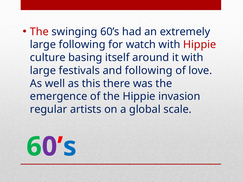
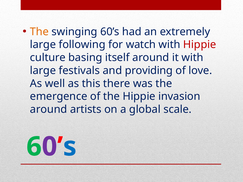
The colour: red -> orange (39, 32)
and following: following -> providing (149, 71)
regular: regular -> around (49, 110)
